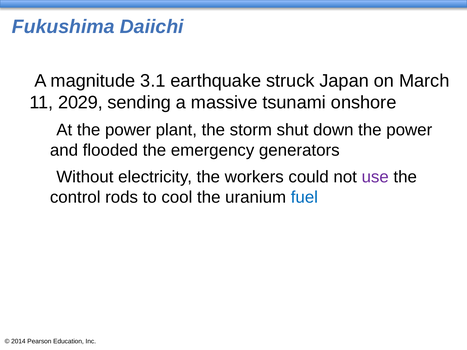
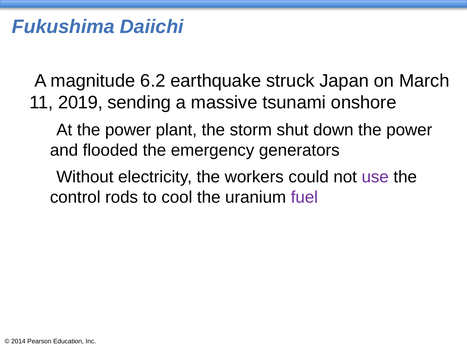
3.1: 3.1 -> 6.2 (153, 81)
2029: 2029 -> 2019 (80, 103)
fuel colour: blue -> purple (304, 197)
